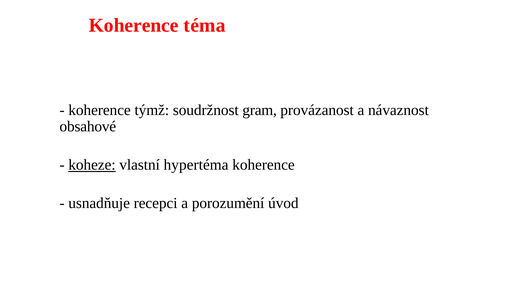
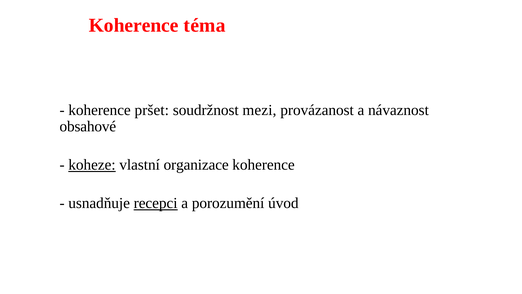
týmž: týmž -> pršet (152, 110)
gram: gram -> mezi (259, 110)
hypertéma: hypertéma -> organizace (196, 165)
recepci underline: none -> present (156, 203)
